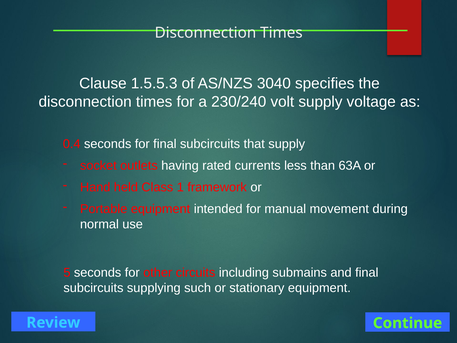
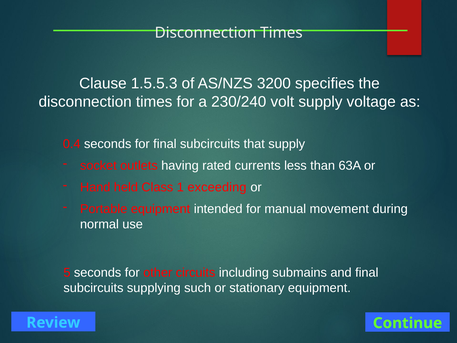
3040: 3040 -> 3200 (274, 83)
framework: framework -> exceeding (217, 187)
